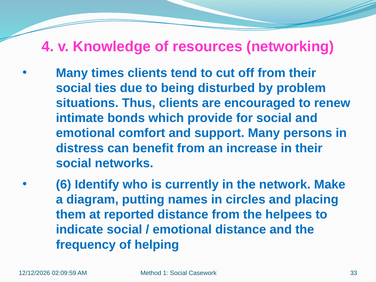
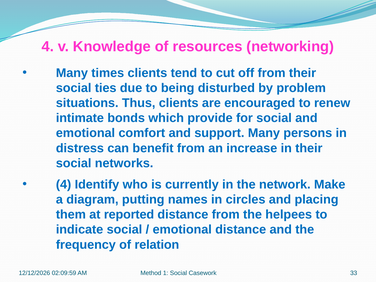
6: 6 -> 4 (64, 184)
helping: helping -> relation (157, 245)
